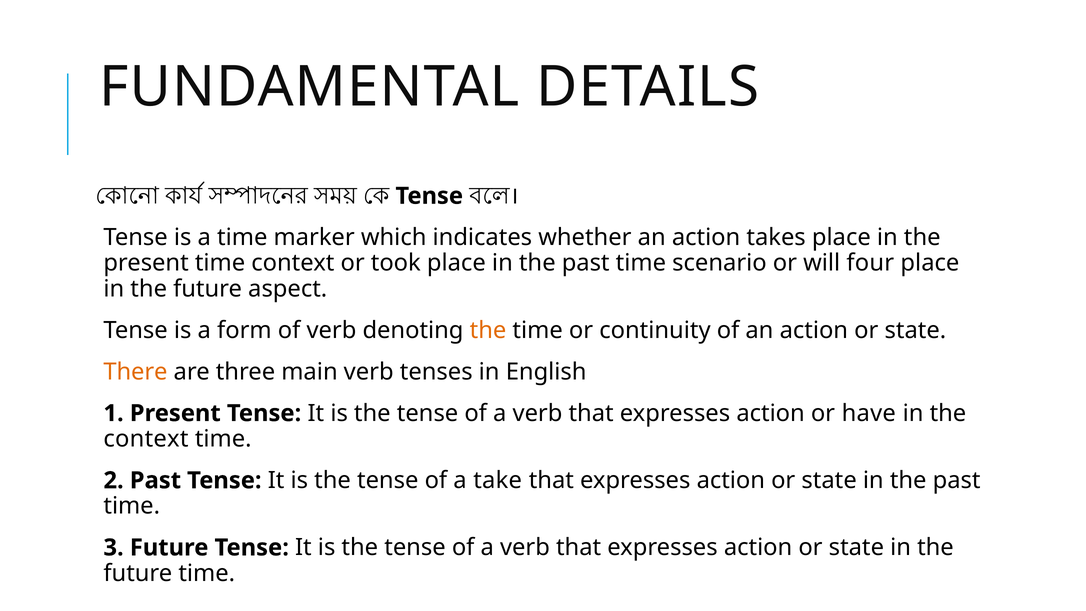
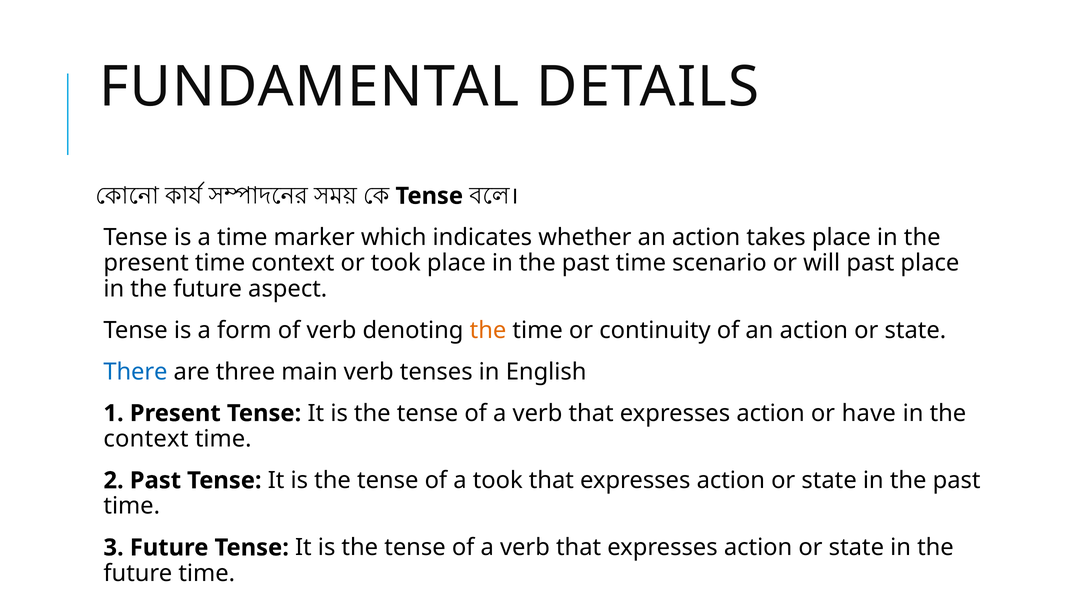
will four: four -> past (870, 263)
There colour: orange -> blue (135, 372)
a take: take -> took (498, 480)
